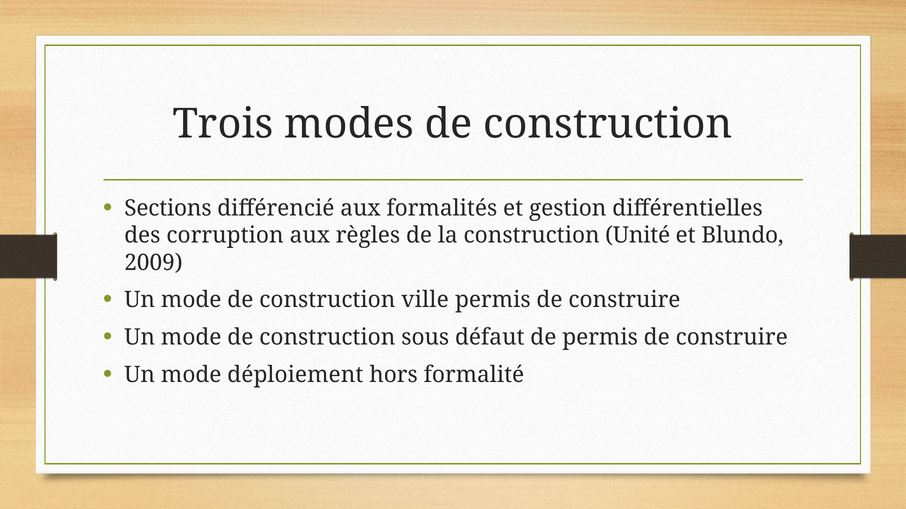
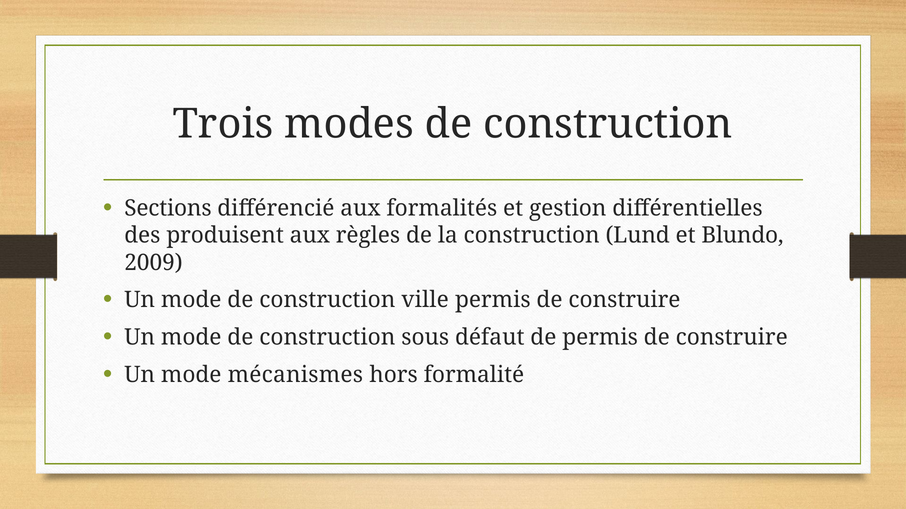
corruption: corruption -> produisent (225, 236)
Unité: Unité -> Lund (638, 236)
déploiement: déploiement -> mécanismes (295, 375)
